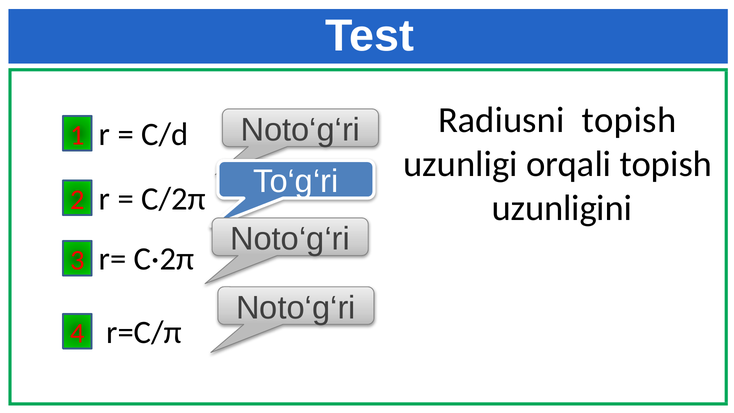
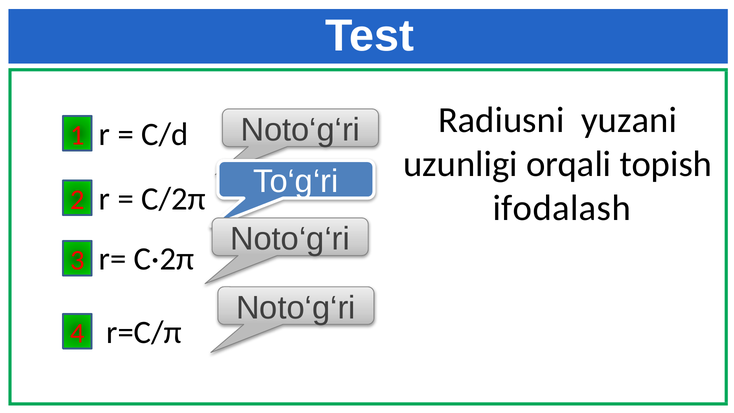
Radiusni topish: topish -> yuzani (629, 120)
uzunligini: uzunligini -> ifodalash (562, 208)
